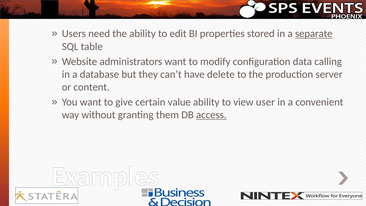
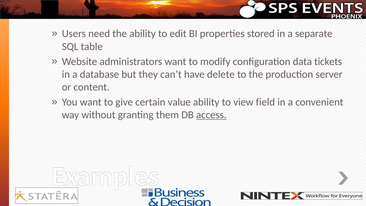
separate underline: present -> none (314, 34)
calling: calling -> tickets (328, 61)
user: user -> field (265, 102)
